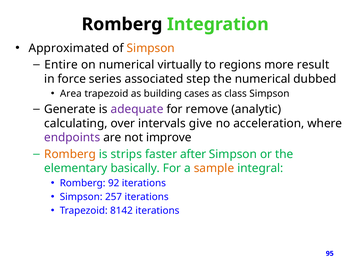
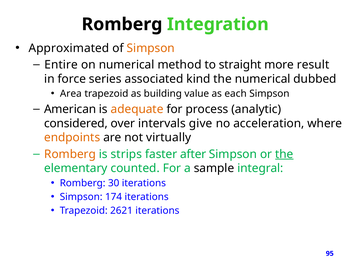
virtually: virtually -> method (180, 65)
regions: regions -> straight (240, 65)
step: step -> kind (198, 79)
cases: cases -> value (197, 94)
class: class -> each (236, 94)
Generate: Generate -> American (70, 109)
adequate colour: purple -> orange (137, 109)
remove: remove -> process (207, 109)
calculating: calculating -> considered (76, 124)
endpoints colour: purple -> orange (72, 138)
improve: improve -> virtually (169, 138)
the underline: none -> present (284, 154)
basically: basically -> counted (135, 168)
sample colour: orange -> black (214, 168)
92: 92 -> 30 (114, 183)
257: 257 -> 174 (114, 197)
8142: 8142 -> 2621 (121, 211)
